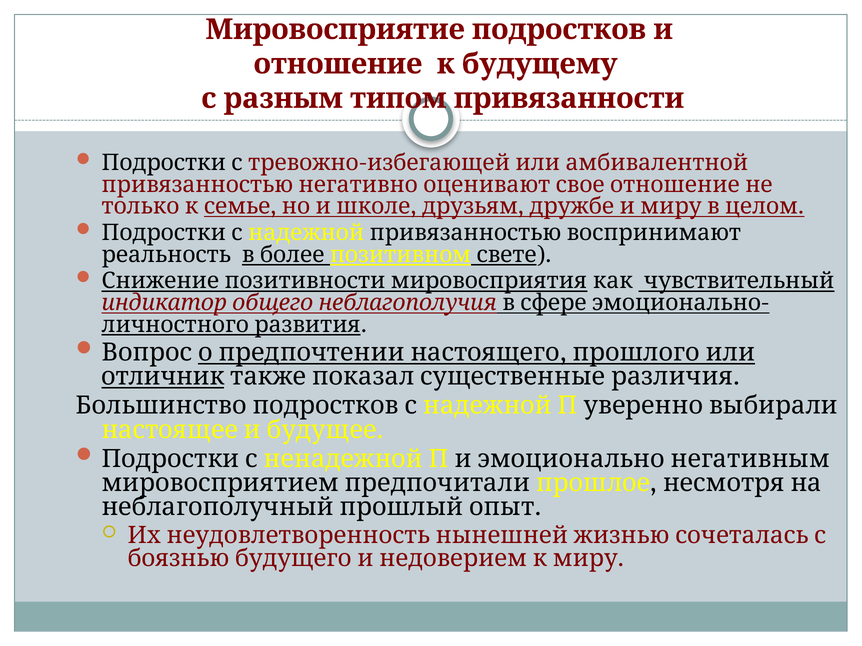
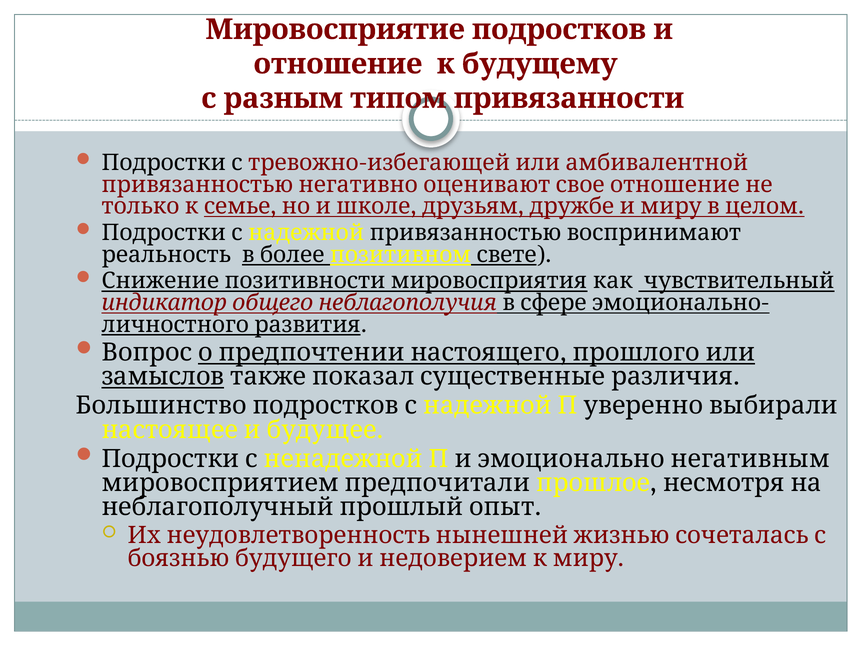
отличник: отличник -> замыслов (163, 377)
